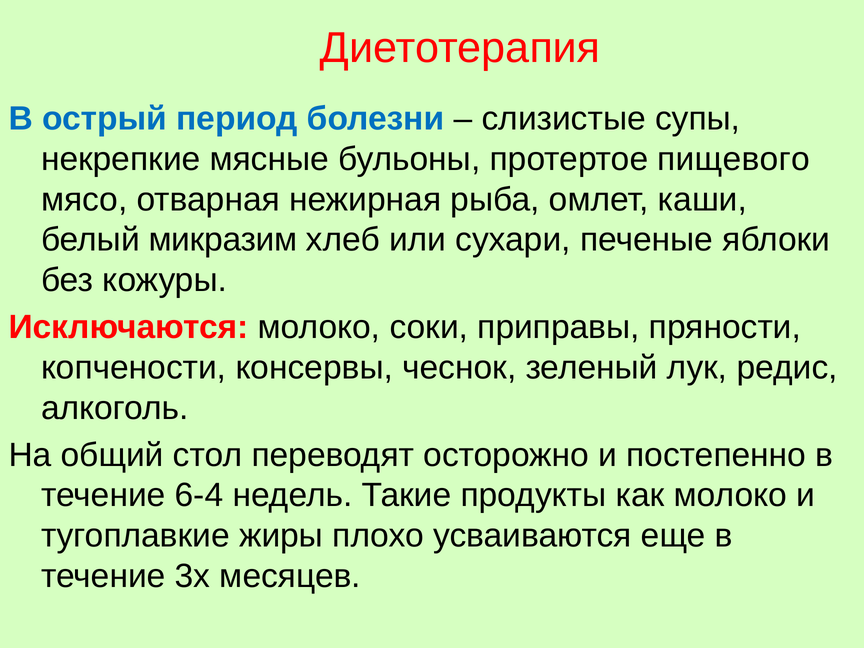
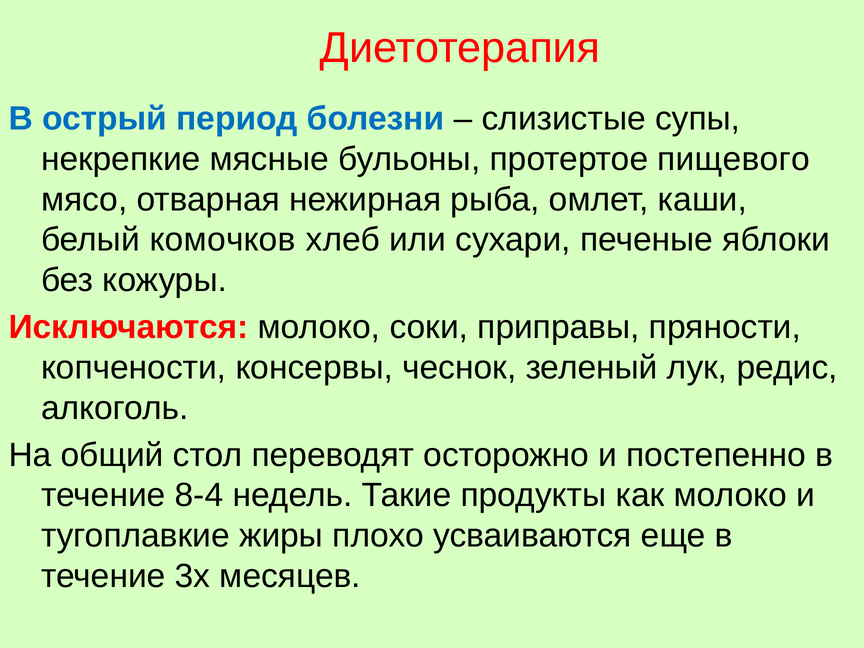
микразим: микразим -> комочков (223, 240)
6-4: 6-4 -> 8-4 (199, 495)
